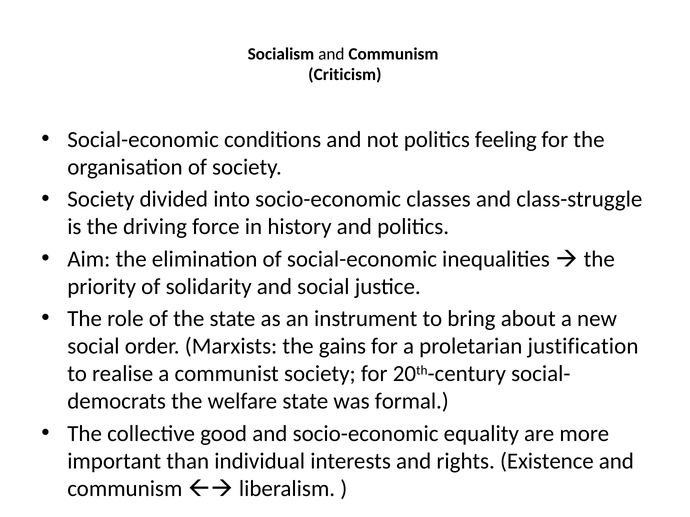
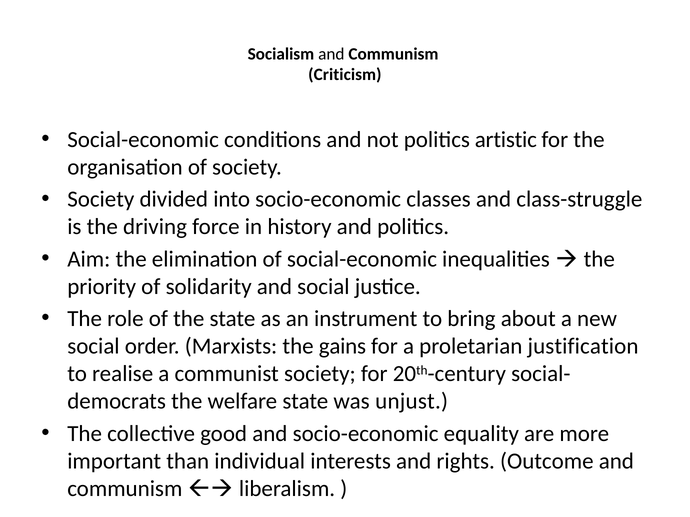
feeling: feeling -> artistic (506, 140)
formal: formal -> unjust (412, 402)
Existence: Existence -> Outcome (547, 462)
